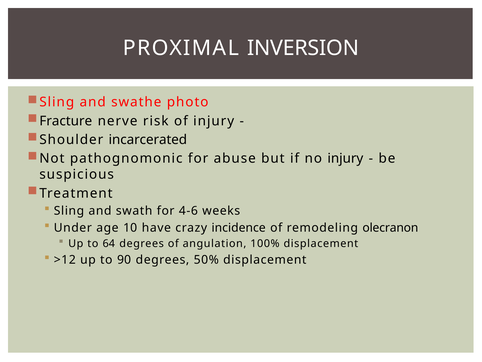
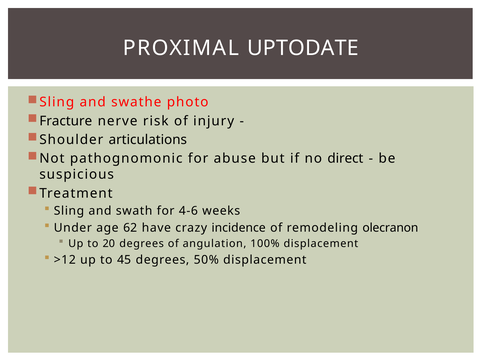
INVERSION: INVERSION -> UPTODATE (303, 48)
incarcerated: incarcerated -> articulations (148, 139)
no injury: injury -> direct (345, 158)
10: 10 -> 62 (130, 228)
64: 64 -> 20 (109, 243)
90: 90 -> 45 (124, 259)
